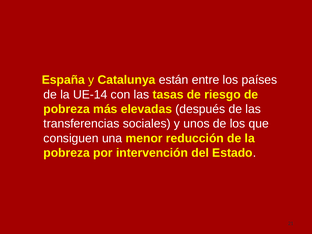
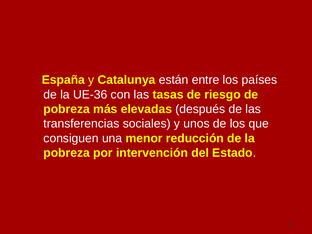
UE-14: UE-14 -> UE-36 (90, 95)
